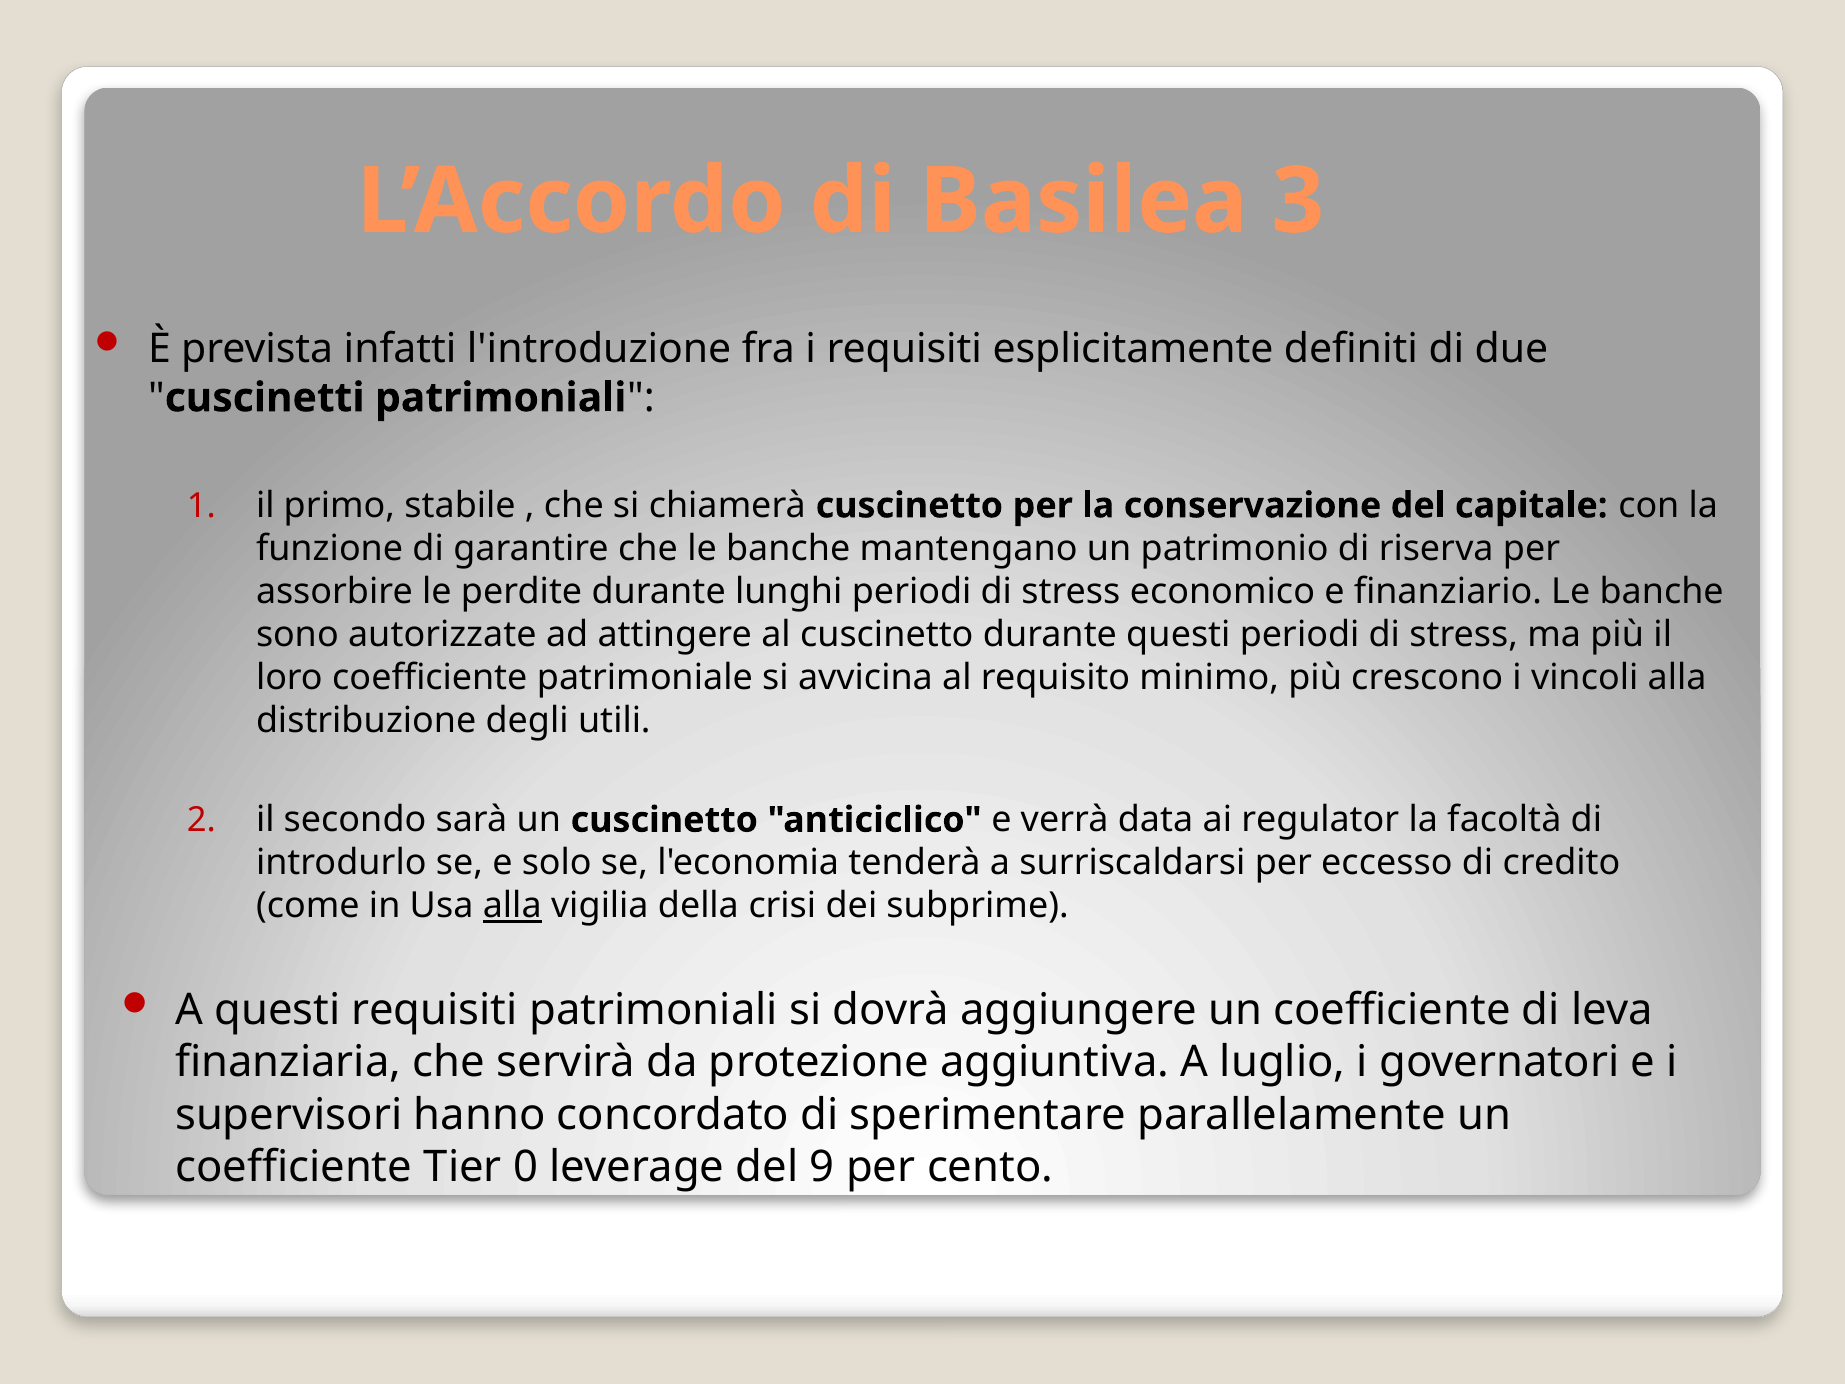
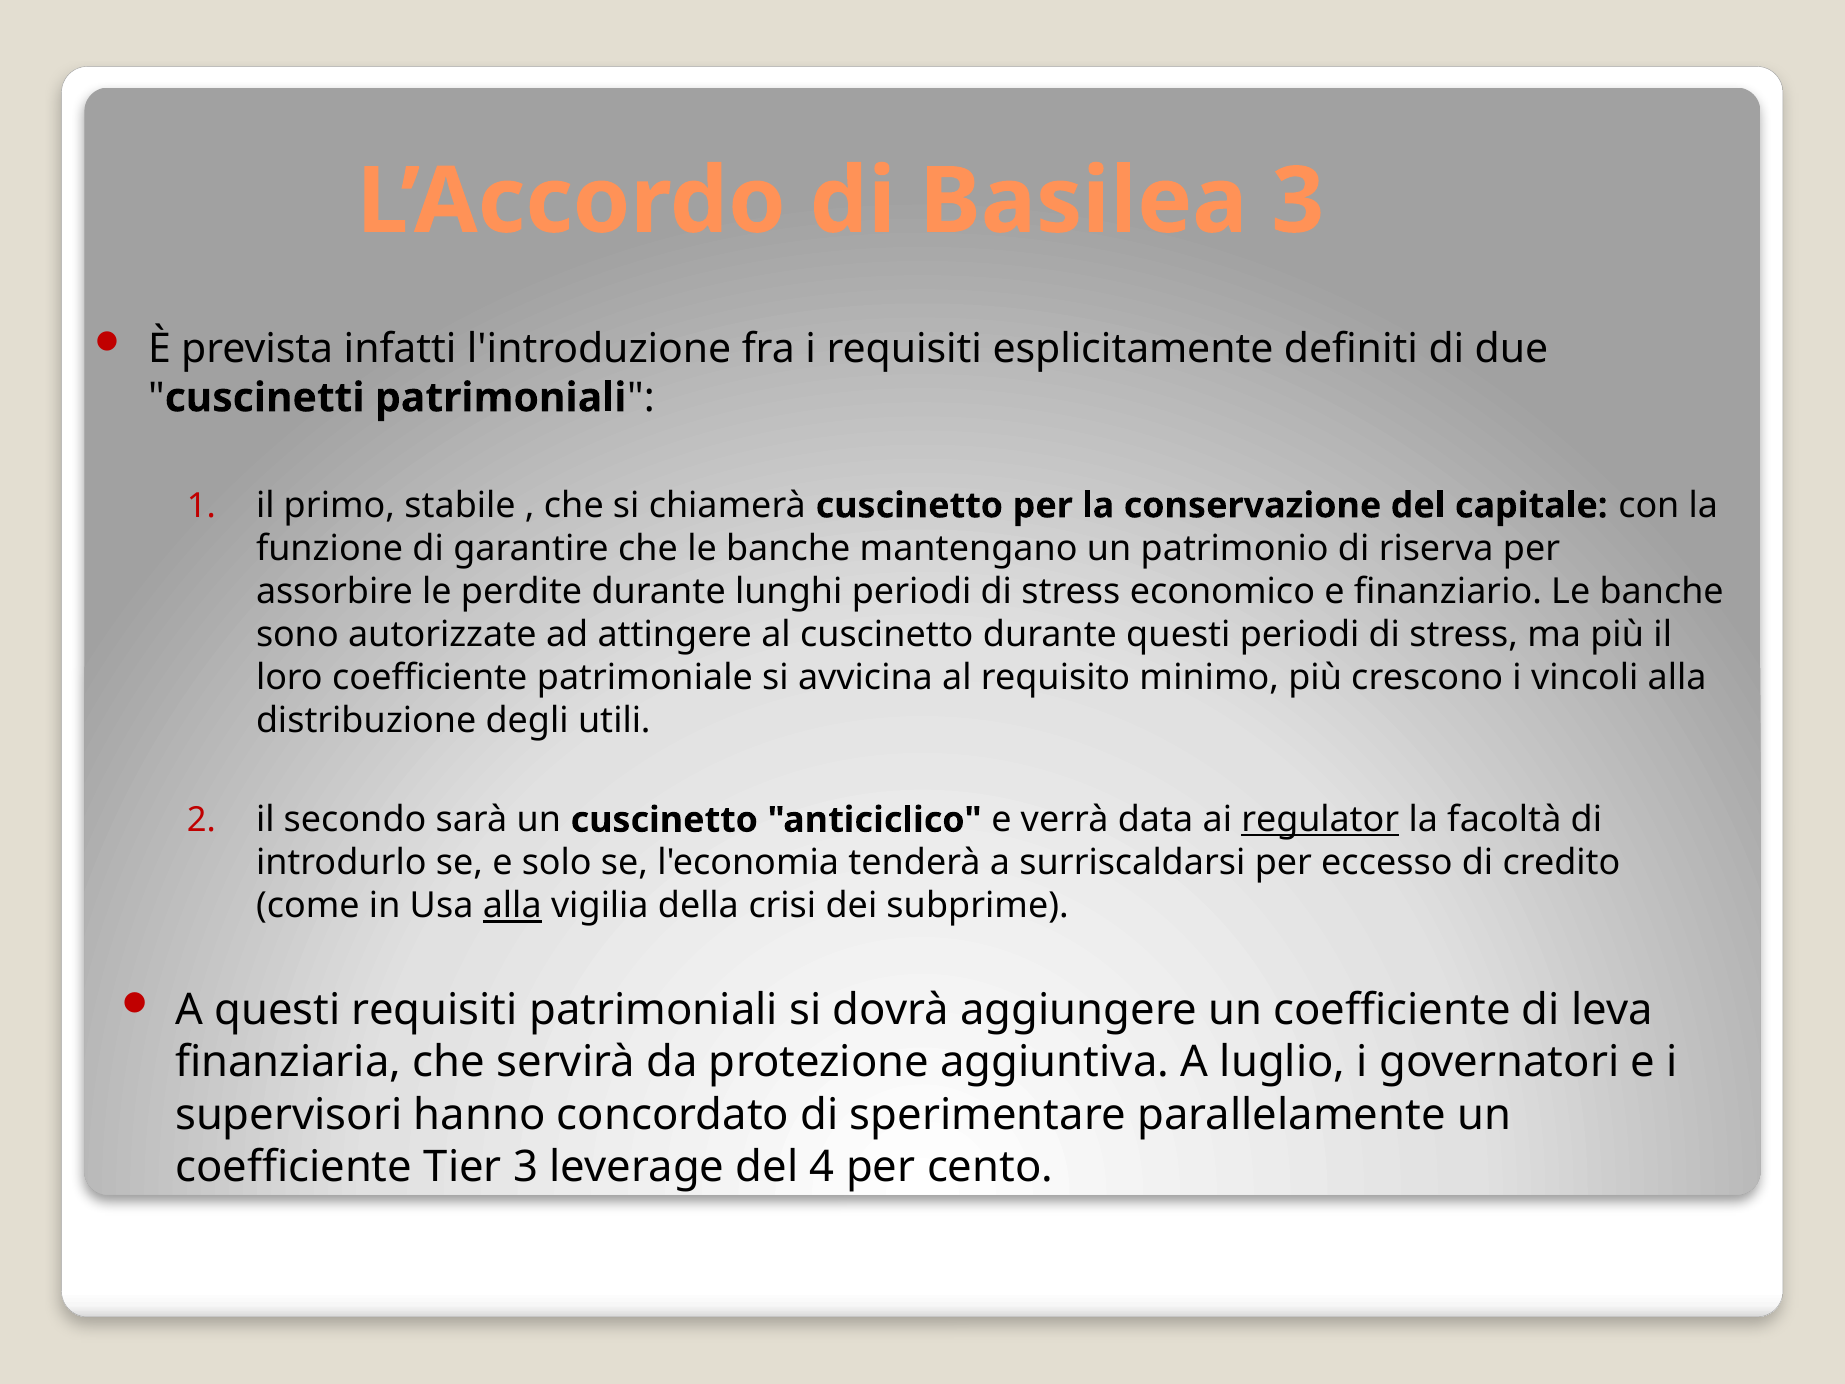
regulator underline: none -> present (1320, 820)
Tier 0: 0 -> 3 (526, 1167)
9: 9 -> 4 (822, 1167)
